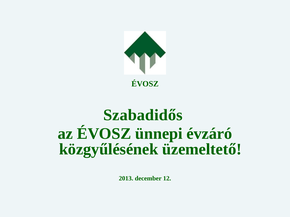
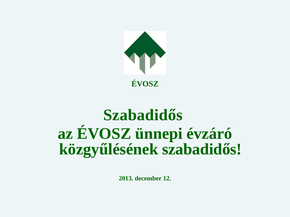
közgyűlésének üzemeltető: üzemeltető -> szabadidős (202, 149)
